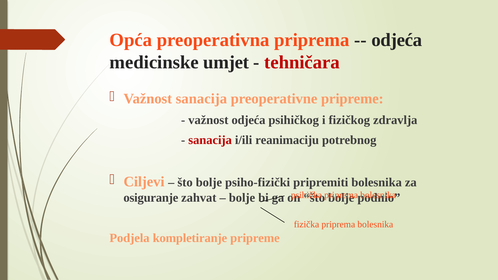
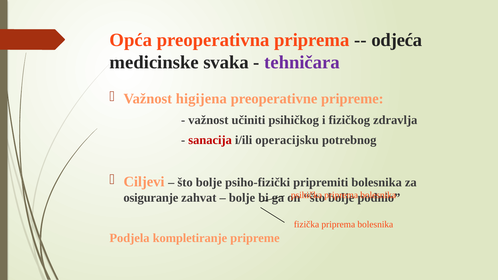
umjet: umjet -> svaka (226, 62)
tehničara colour: red -> purple (302, 62)
Važnost sanacija: sanacija -> higijena (201, 99)
važnost odjeća: odjeća -> učiniti (248, 120)
reanimaciju: reanimaciju -> operacijsku (287, 140)
